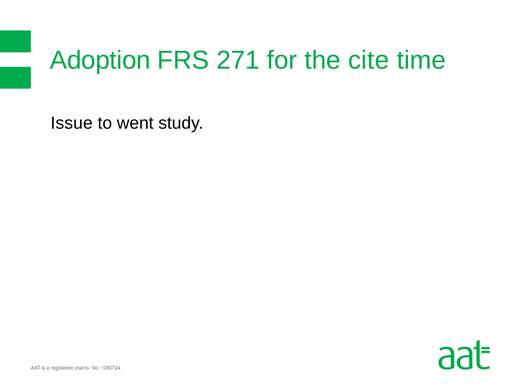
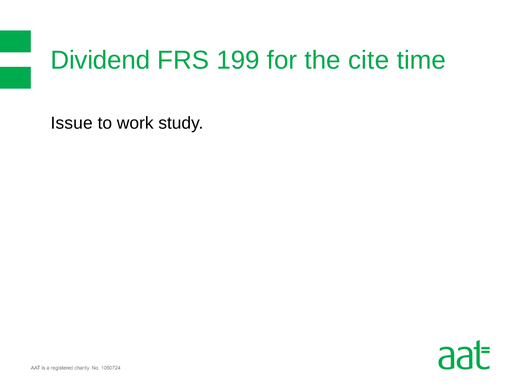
Adoption: Adoption -> Dividend (100, 60)
271: 271 -> 199 (238, 60)
went: went -> work (135, 123)
